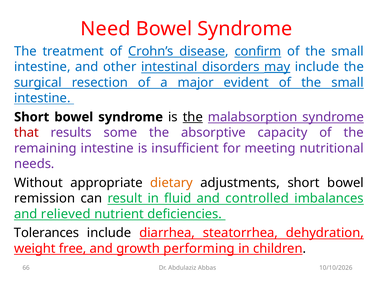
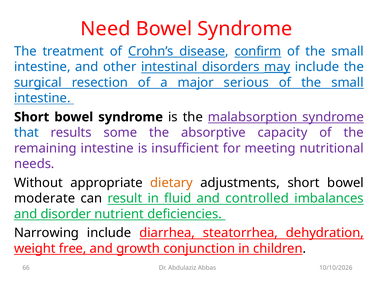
evident: evident -> serious (246, 83)
the underline: present -> none (193, 117)
that colour: red -> blue (26, 133)
remission: remission -> moderate (45, 199)
relieved: relieved -> disorder (66, 214)
Tolerances: Tolerances -> Narrowing (47, 233)
performing: performing -> conjunction (199, 249)
